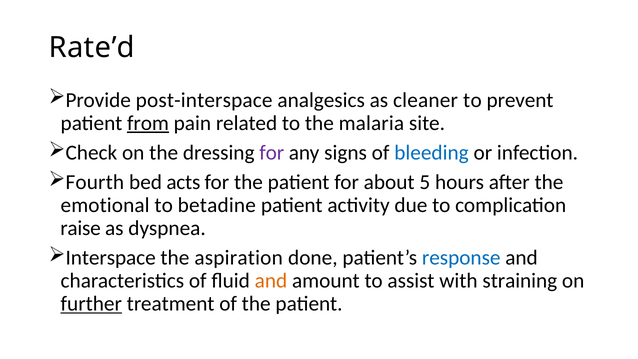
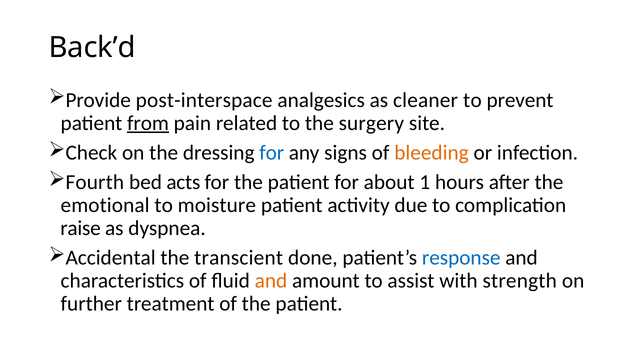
Rate’d: Rate’d -> Back’d (92, 47)
malaria: malaria -> surgery (371, 123)
for colour: purple -> blue (272, 153)
bleeding colour: blue -> orange (431, 153)
5: 5 -> 1 (425, 182)
betadine: betadine -> moisture (217, 205)
Interspace: Interspace -> Accidental (111, 258)
aspiration: aspiration -> transcient (239, 258)
straining: straining -> strength (520, 281)
further underline: present -> none (91, 304)
